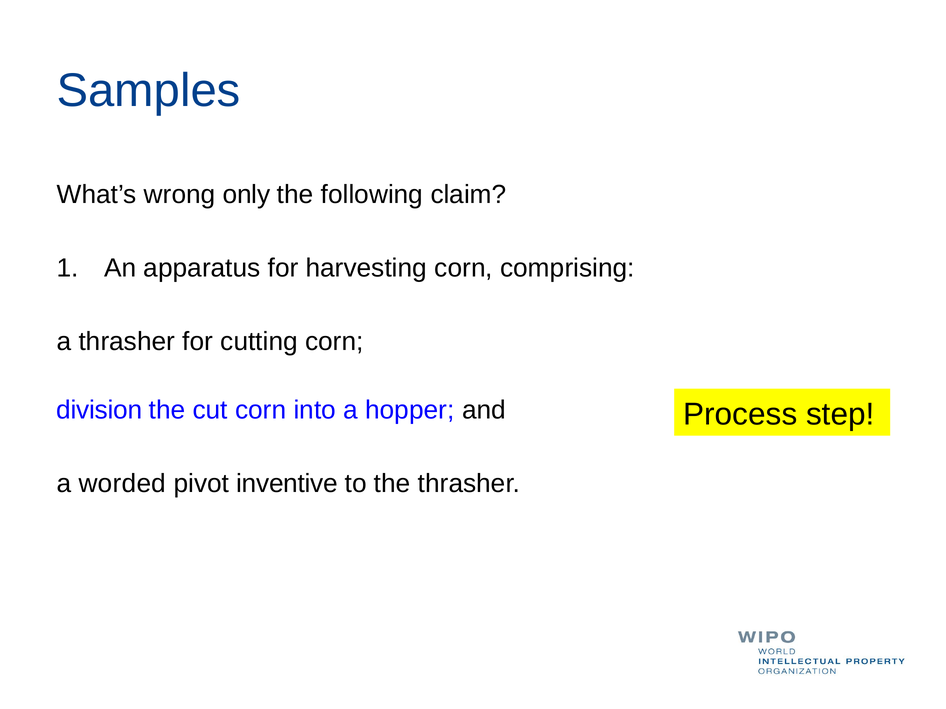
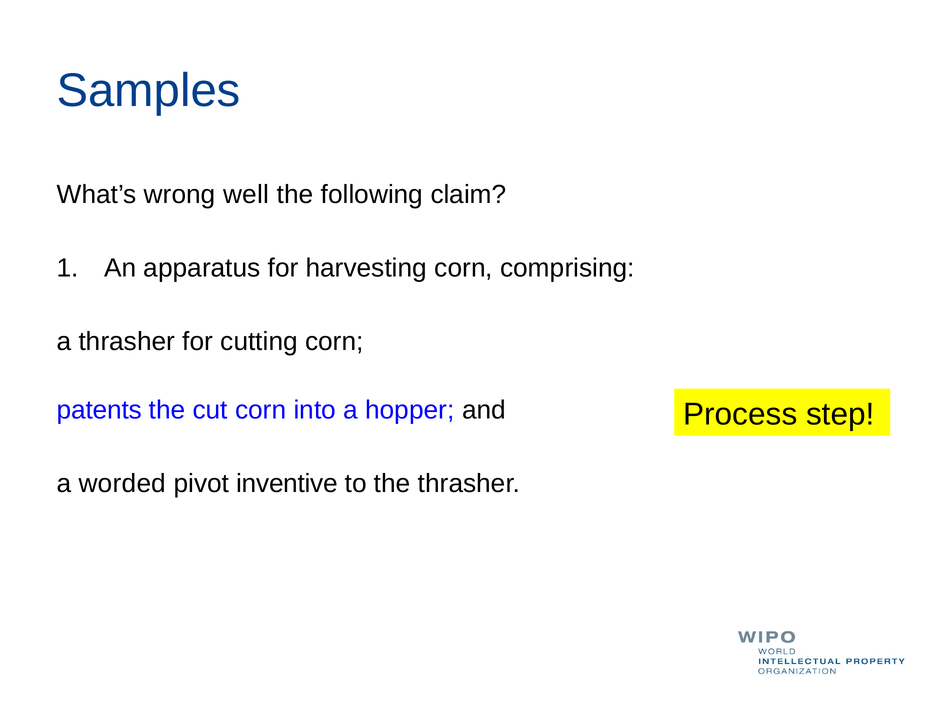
only: only -> well (246, 195)
division: division -> patents (99, 410)
